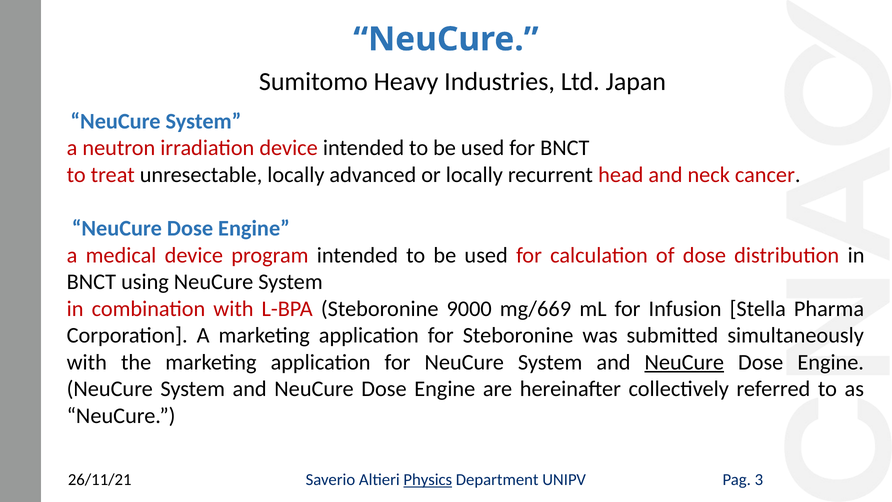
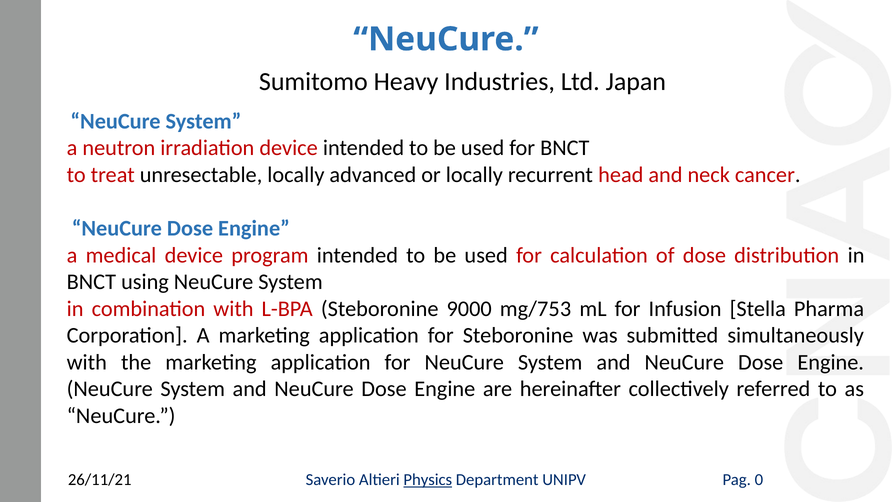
mg/669: mg/669 -> mg/753 (535, 309)
NeuCure underline: present -> none (684, 362)
3: 3 -> 0 (759, 480)
